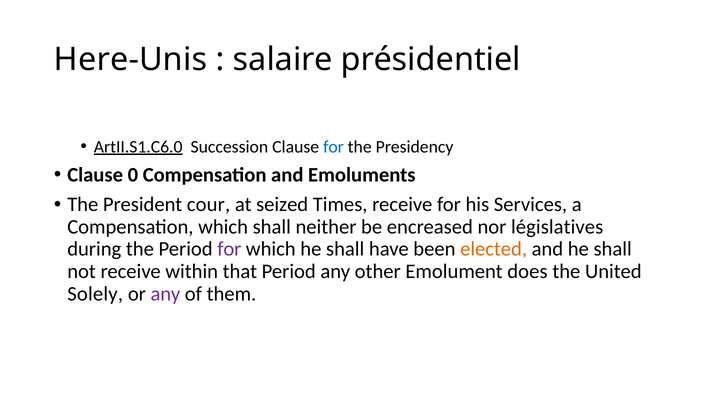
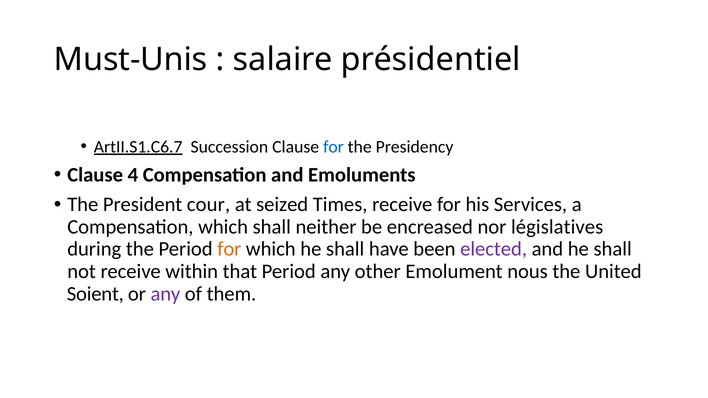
Here-Unis: Here-Unis -> Must-Unis (131, 59)
ArtII.S1.C6.0: ArtII.S1.C6.0 -> ArtII.S1.C6.7 (138, 147)
0: 0 -> 4 (133, 175)
for colour: purple -> orange (229, 249)
elected colour: orange -> purple (494, 249)
does: does -> nous (528, 272)
Solely: Solely -> Soient (95, 294)
